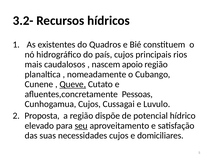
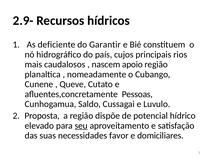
3.2-: 3.2- -> 2.9- (23, 21)
existentes: existentes -> deficiente (57, 44)
Quadros: Quadros -> Garantir (105, 44)
Queve underline: present -> none (73, 84)
Cunhogamua Cujos: Cujos -> Saldo (90, 104)
necessidades cujos: cujos -> favor (119, 135)
